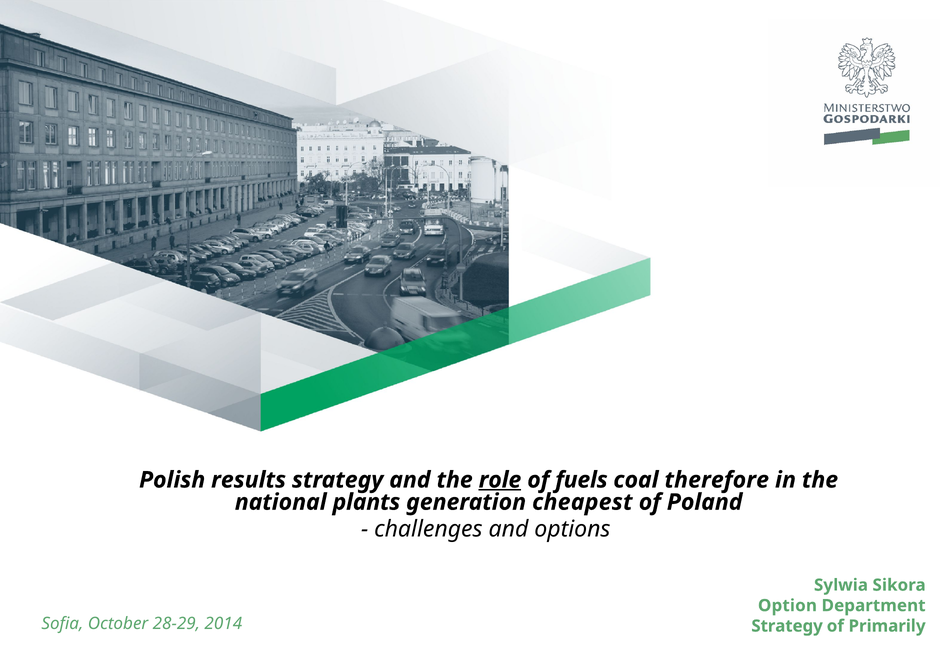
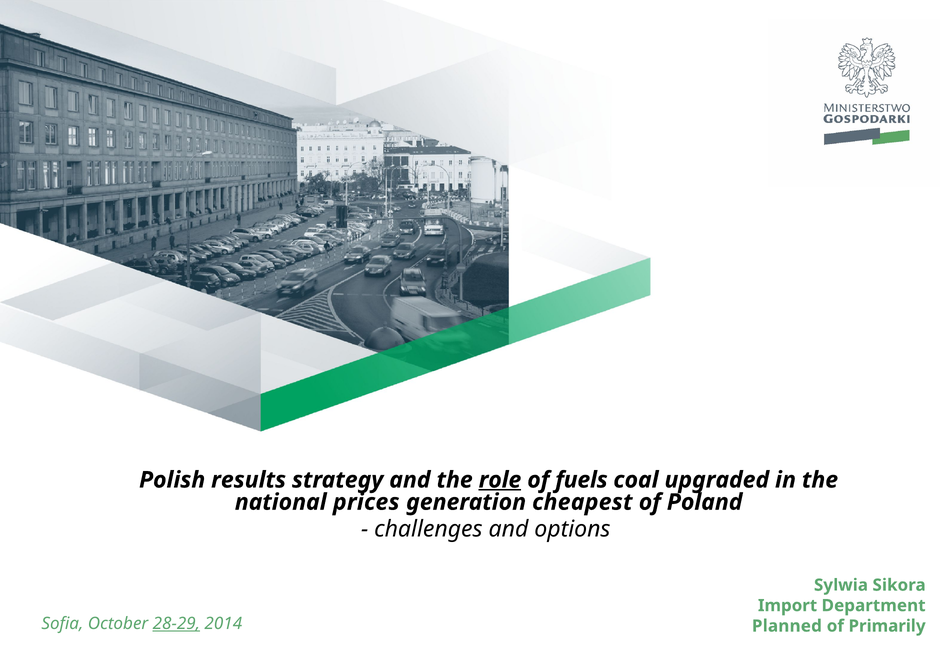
therefore: therefore -> upgraded (717, 480)
plants: plants -> prices (366, 502)
Option: Option -> Import (788, 606)
28-29 underline: none -> present (176, 623)
Strategy: Strategy -> Planned (787, 626)
